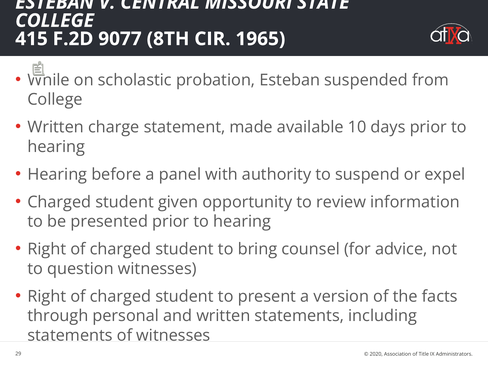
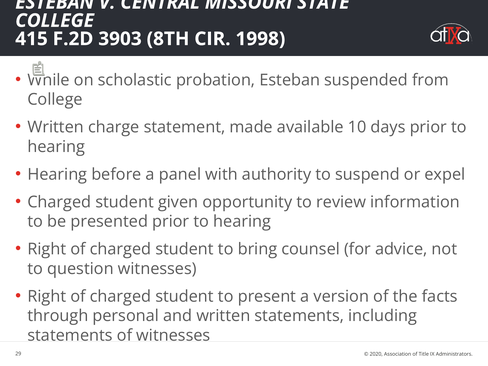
9077: 9077 -> 3903 (120, 39)
1965: 1965 -> 1998 (260, 39)
